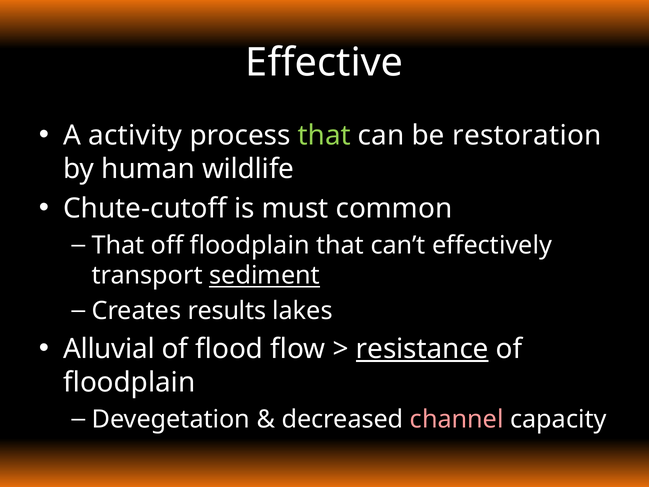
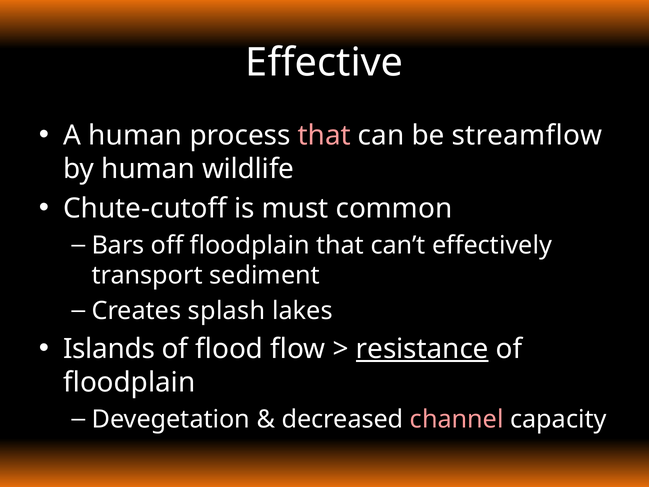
A activity: activity -> human (135, 136)
that colour: light green -> pink (324, 136)
restoration: restoration -> streamflow (527, 136)
That: That -> Bars (118, 245)
sediment underline: present -> none (265, 276)
results: results -> splash (227, 311)
Alluvial: Alluvial -> Islands (109, 349)
